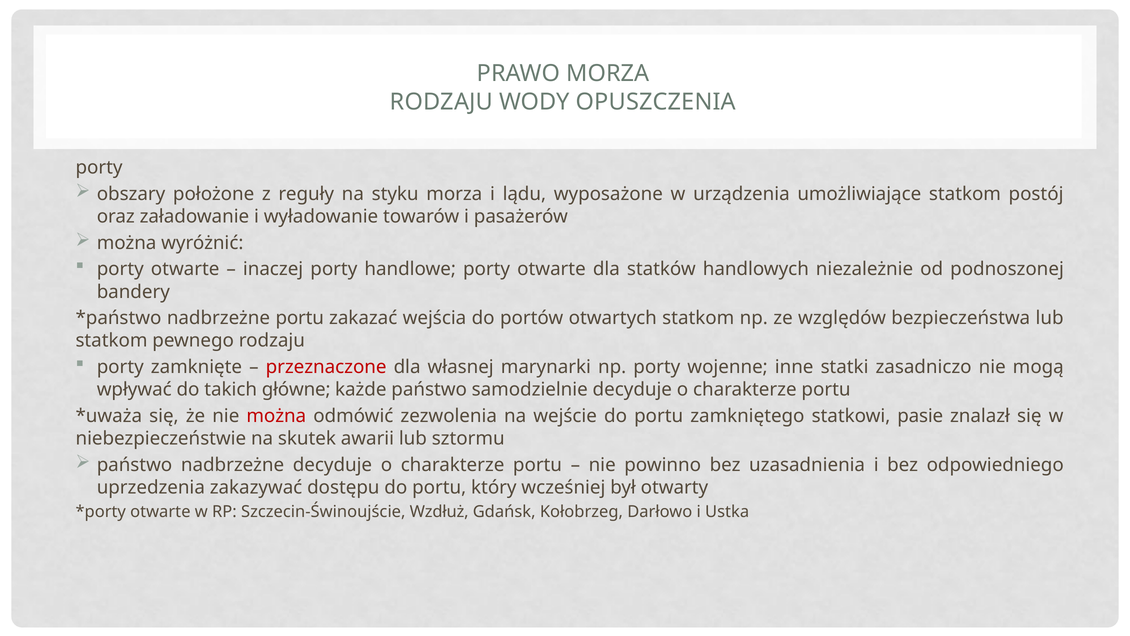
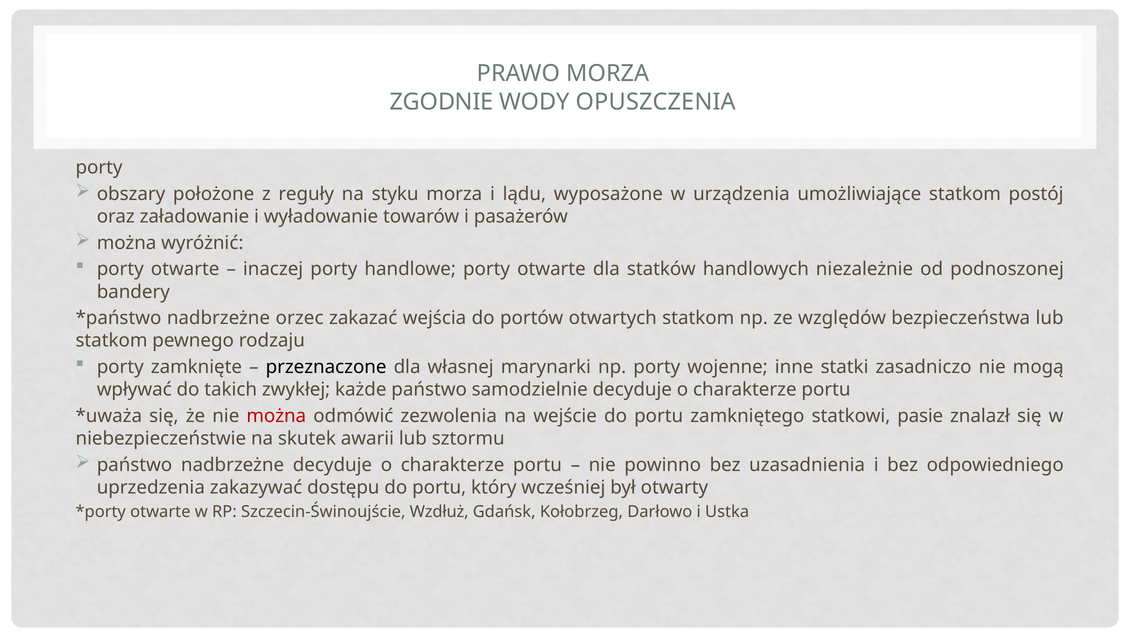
RODZAJU: RODZAJU -> ZGODNIE (442, 102)
nadbrzeżne portu: portu -> orzec (300, 318)
przeznaczone colour: red -> black (326, 367)
główne: główne -> zwykłej (296, 389)
